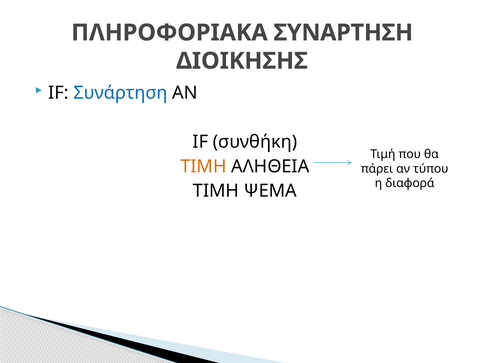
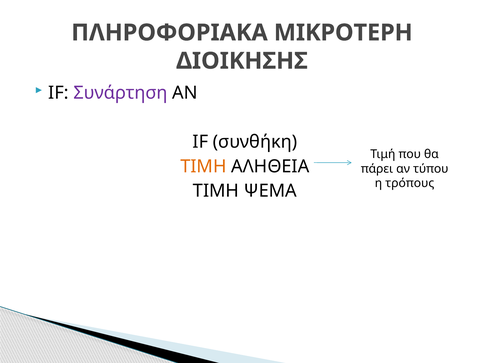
ΣΥΝΑΡΤΗΣΗ: ΣΥΝΑΡΤΗΣΗ -> ΜΙΚΡΟΤΕΡΗ (343, 33)
Συνάρτηση colour: blue -> purple (121, 93)
διαφορά: διαφορά -> τρόπους (410, 183)
